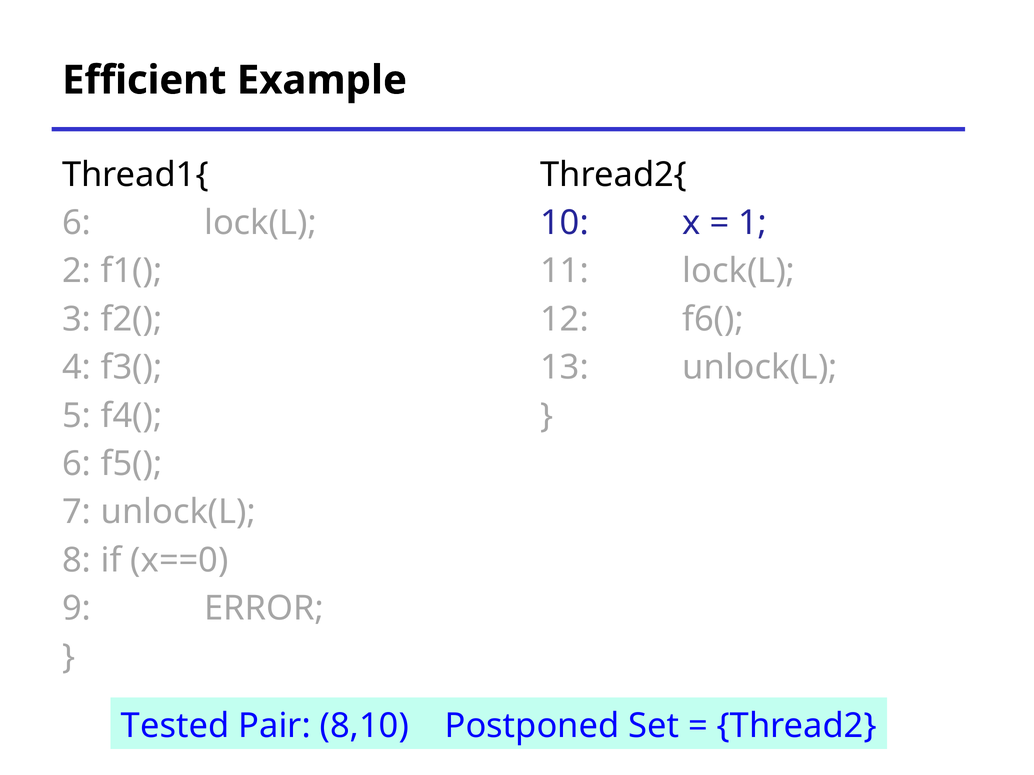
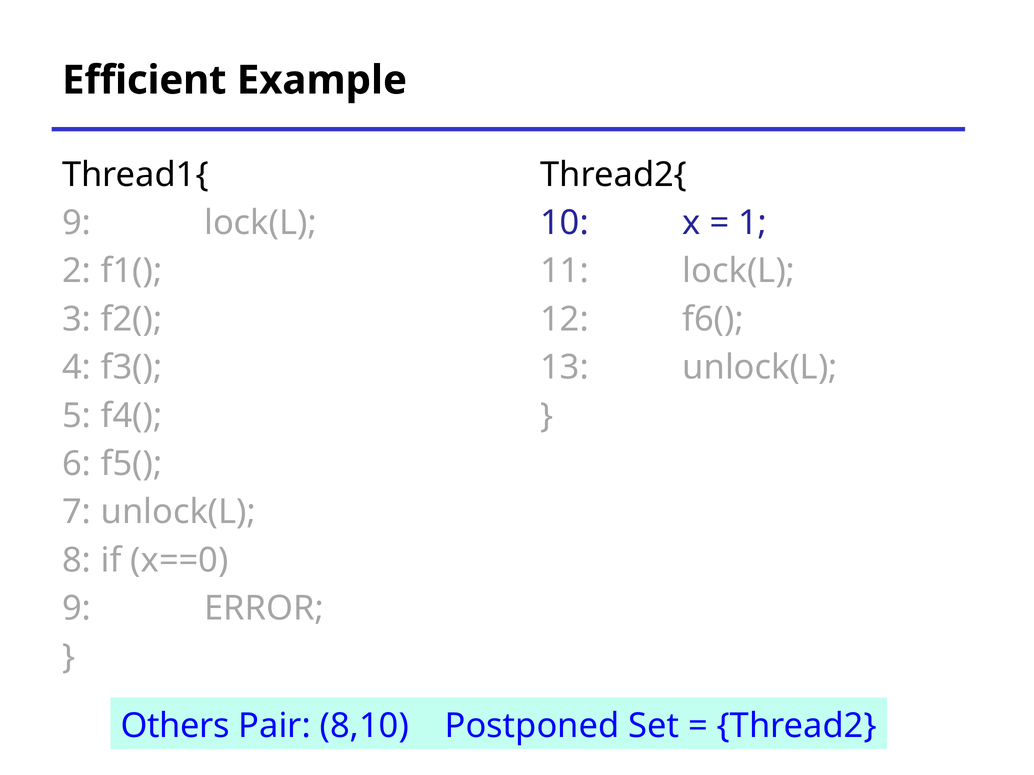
6: 6 -> 9 (77, 223)
Tested: Tested -> Others (175, 726)
